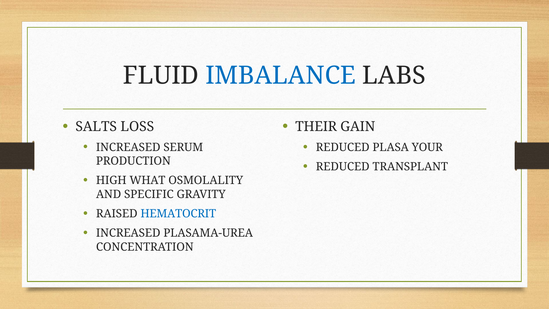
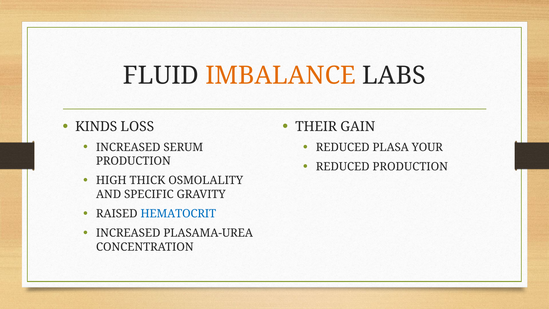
IMBALANCE colour: blue -> orange (281, 75)
SALTS: SALTS -> KINDS (96, 127)
REDUCED TRANSPLANT: TRANSPLANT -> PRODUCTION (410, 167)
WHAT: WHAT -> THICK (147, 180)
